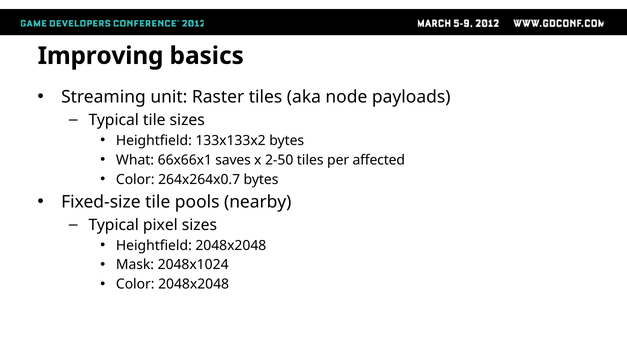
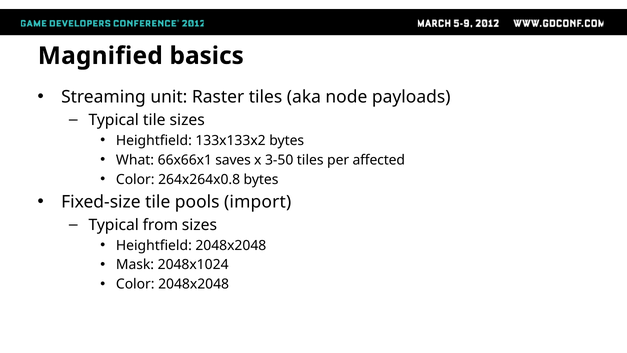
Improving: Improving -> Magnified (100, 56)
2-50: 2-50 -> 3-50 (279, 160)
264x264x0.7: 264x264x0.7 -> 264x264x0.8 (199, 179)
nearby: nearby -> import (258, 202)
pixel: pixel -> from (160, 225)
